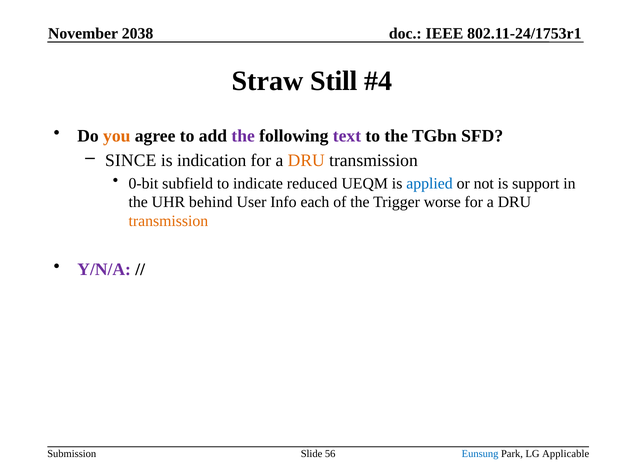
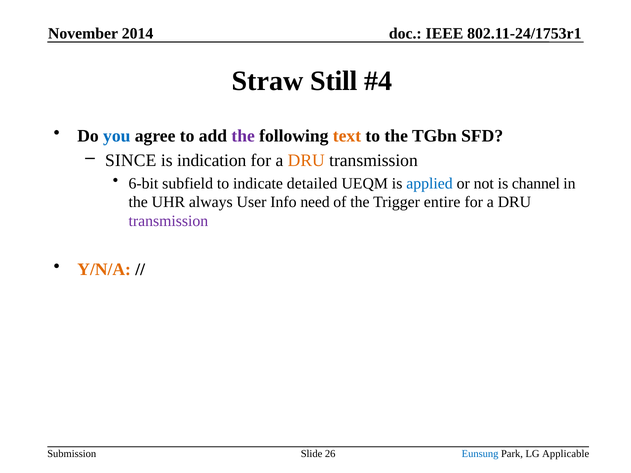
2038: 2038 -> 2014 (138, 34)
you colour: orange -> blue (117, 136)
text colour: purple -> orange (347, 136)
0-bit: 0-bit -> 6-bit (143, 183)
reduced: reduced -> detailed (312, 183)
support: support -> channel (536, 183)
behind: behind -> always (211, 202)
each: each -> need (315, 202)
worse: worse -> entire (442, 202)
transmission colour: orange -> purple (168, 221)
Y/N/A colour: purple -> orange (104, 269)
56: 56 -> 26 (330, 454)
